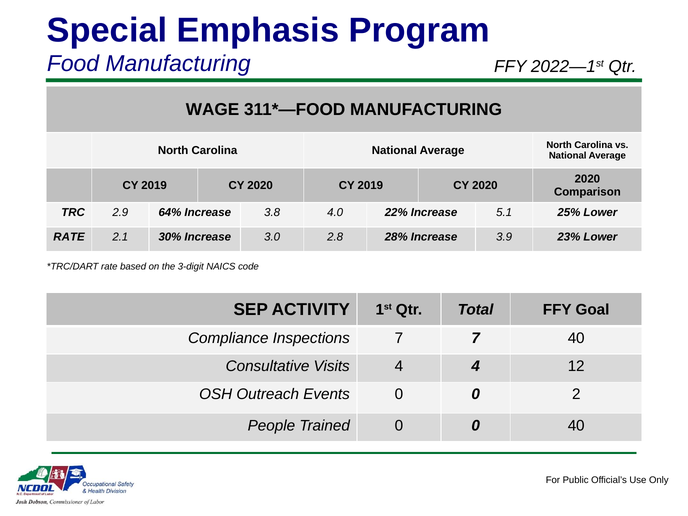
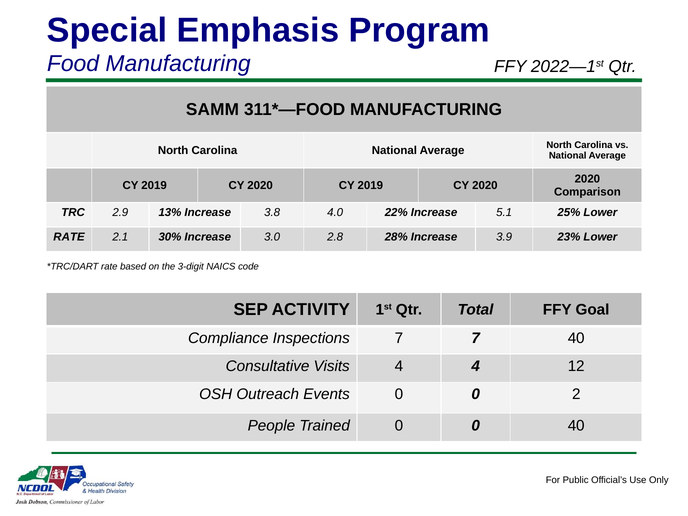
WAGE: WAGE -> SAMM (212, 109)
64%: 64% -> 13% (170, 212)
